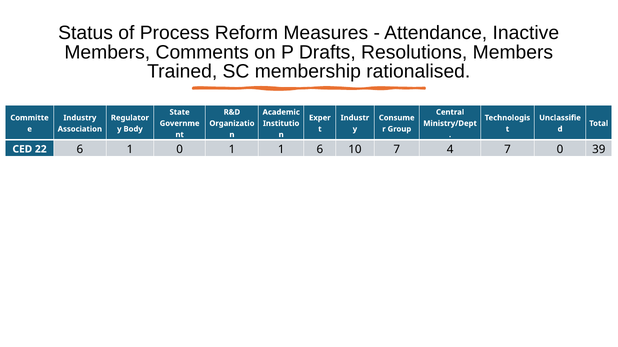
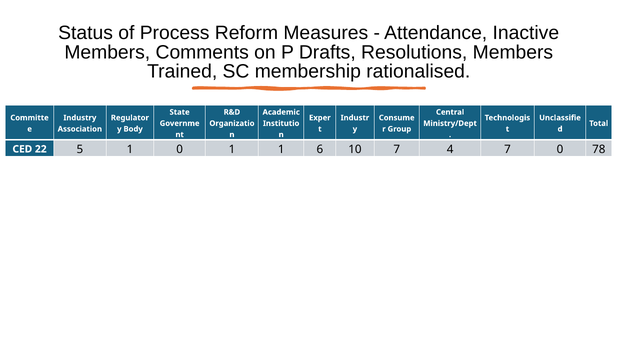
22 6: 6 -> 5 (80, 149)
39: 39 -> 78 (599, 149)
